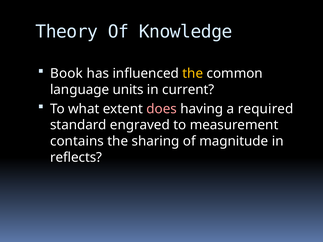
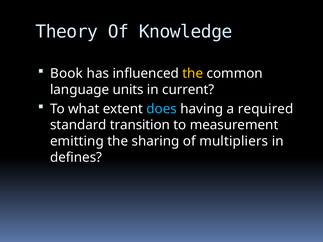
does colour: pink -> light blue (162, 109)
engraved: engraved -> transition (140, 125)
contains: contains -> emitting (77, 141)
magnitude: magnitude -> multipliers (234, 141)
reflects: reflects -> defines (76, 157)
